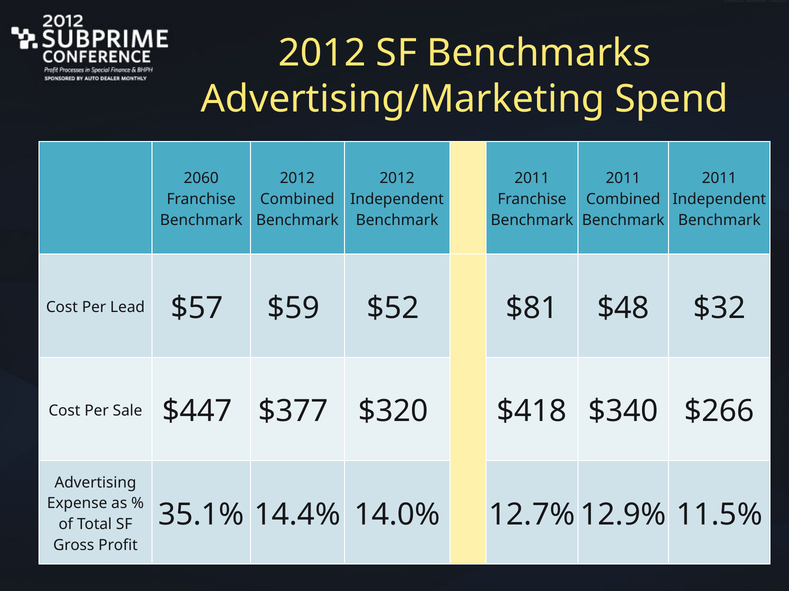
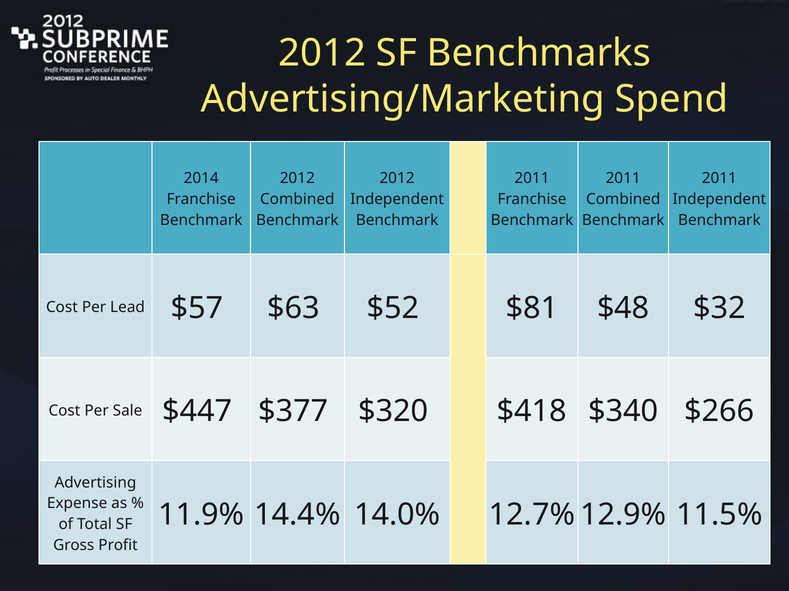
2060: 2060 -> 2014 (201, 179)
$59: $59 -> $63 (293, 308)
35.1%: 35.1% -> 11.9% (201, 515)
